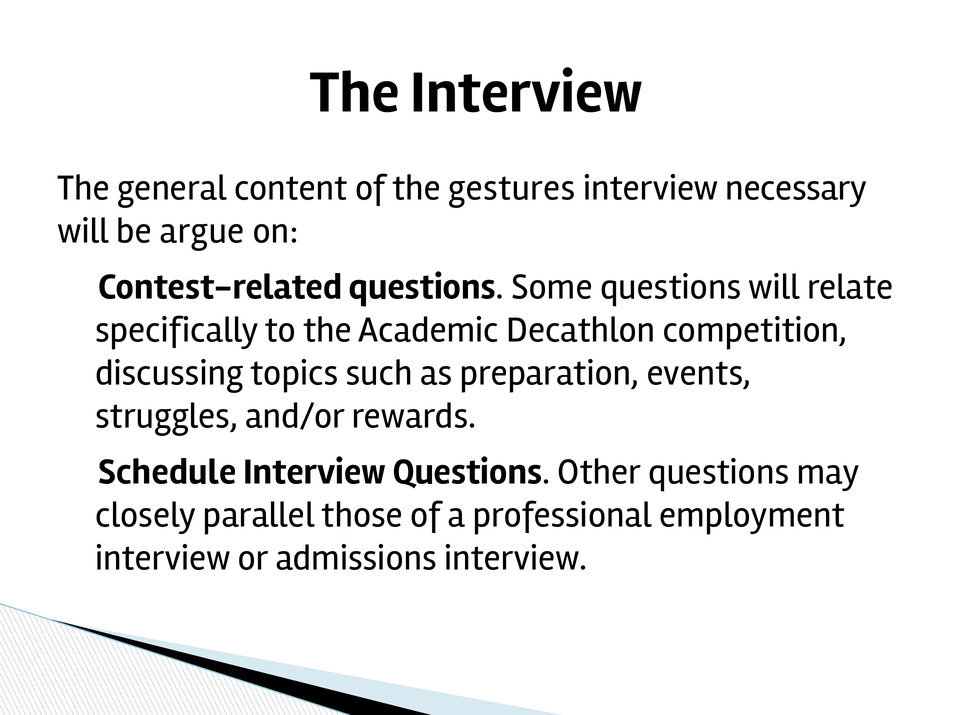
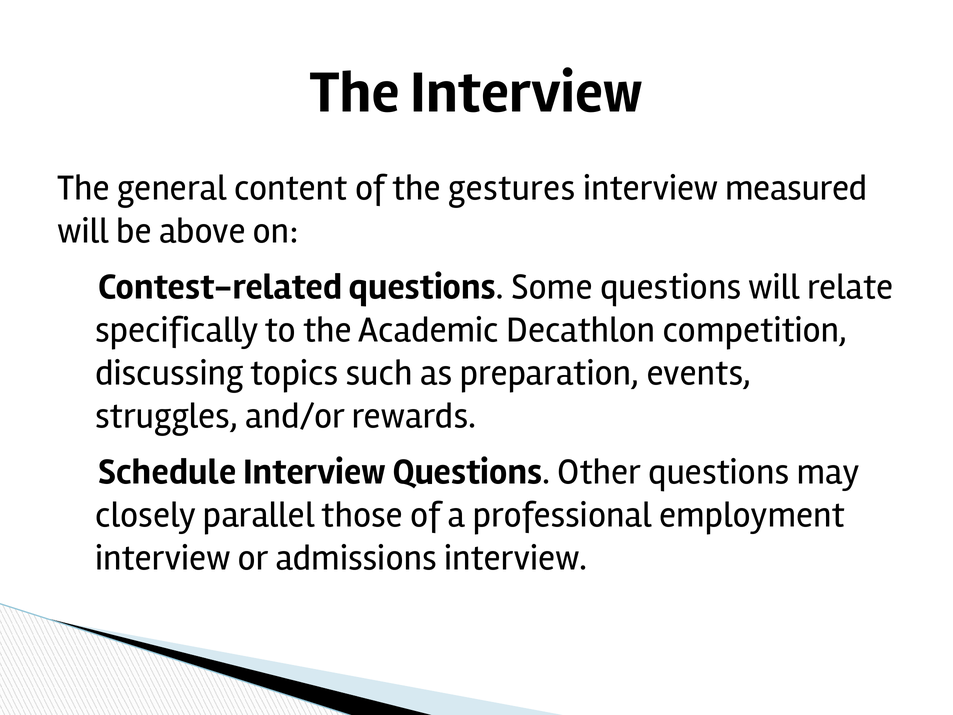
necessary: necessary -> measured (796, 188)
argue: argue -> above (202, 231)
